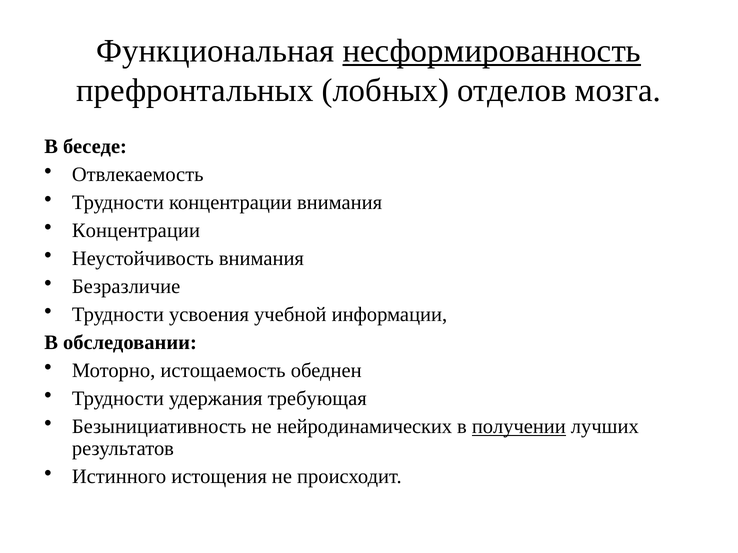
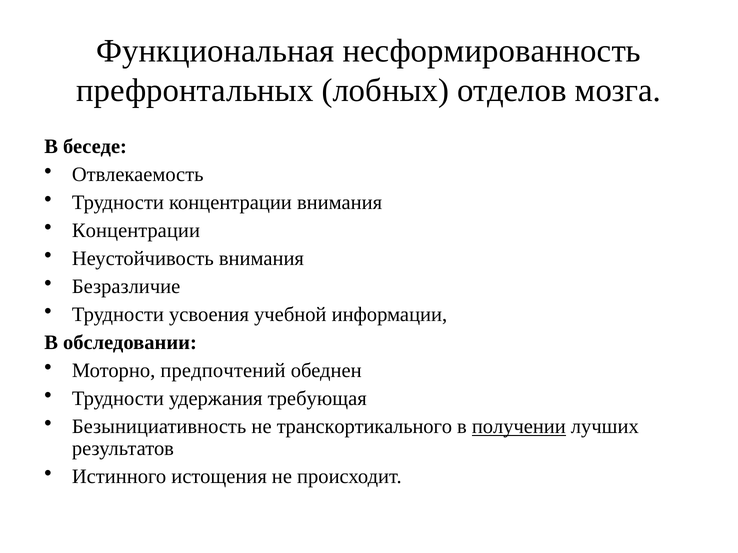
несформированность underline: present -> none (492, 51)
истощаемость: истощаемость -> предпочтений (223, 371)
нейродинамических: нейродинамических -> транскортикального (364, 427)
